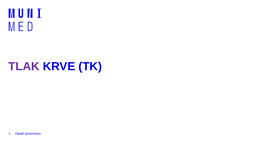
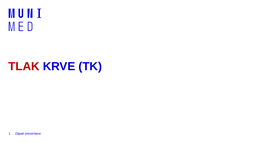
TLAK colour: purple -> red (24, 66)
